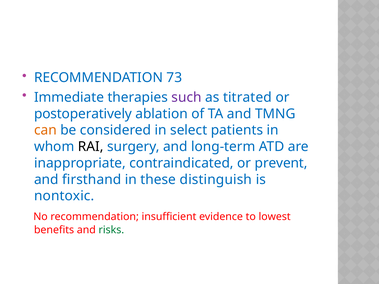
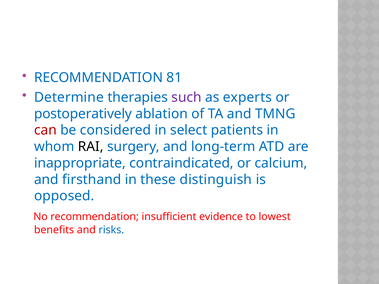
73: 73 -> 81 (174, 78)
Immediate: Immediate -> Determine (69, 97)
titrated: titrated -> experts (247, 97)
can colour: orange -> red (45, 130)
prevent: prevent -> calcium (281, 163)
nontoxic: nontoxic -> opposed (64, 196)
risks colour: green -> blue (111, 230)
